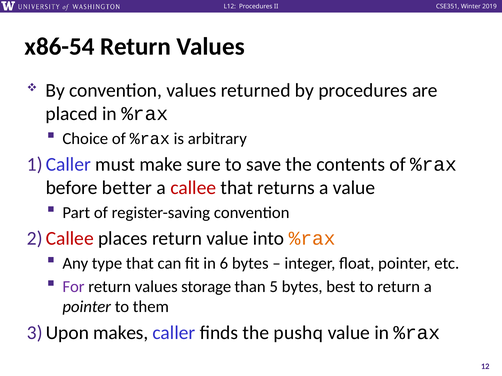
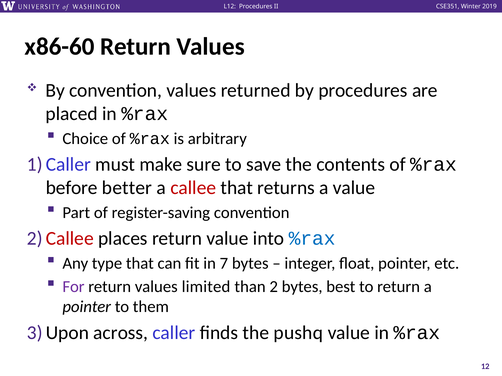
x86-54: x86-54 -> x86-60 (60, 47)
%rax colour: orange -> blue (312, 239)
6: 6 -> 7 (224, 264)
storage: storage -> limited (206, 287)
5: 5 -> 2 (274, 287)
makes: makes -> across (121, 333)
